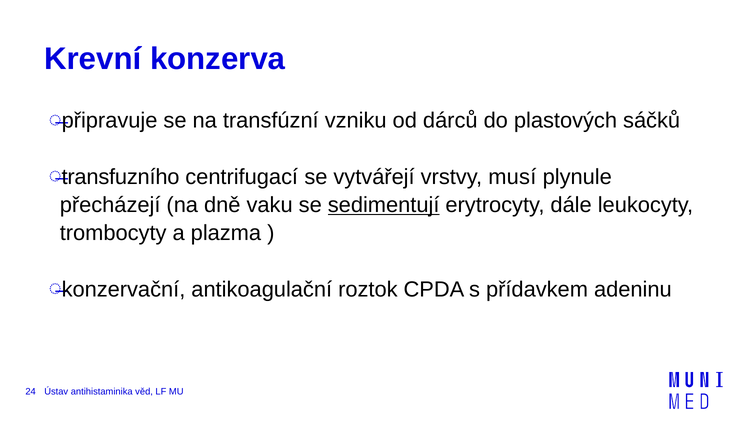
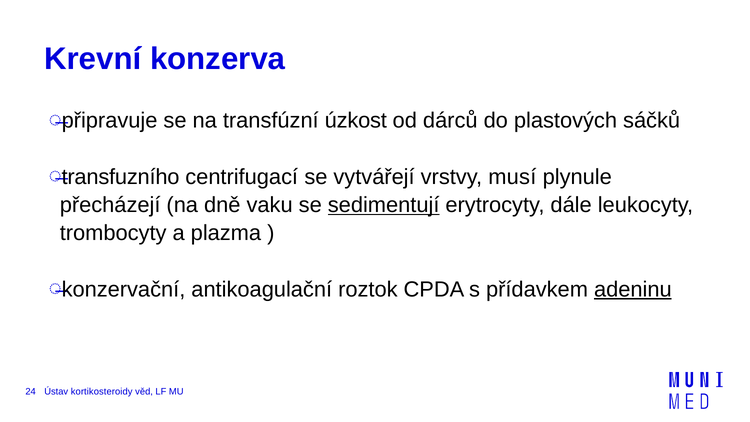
vzniku: vzniku -> úzkost (356, 121)
adeninu underline: none -> present (633, 289)
antihistaminika: antihistaminika -> kortikosteroidy (102, 391)
